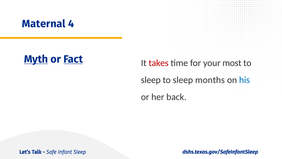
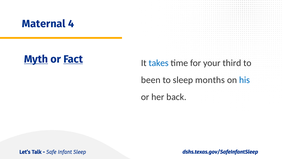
takes colour: red -> blue (159, 63)
most: most -> third (232, 63)
sleep: sleep -> been (151, 80)
